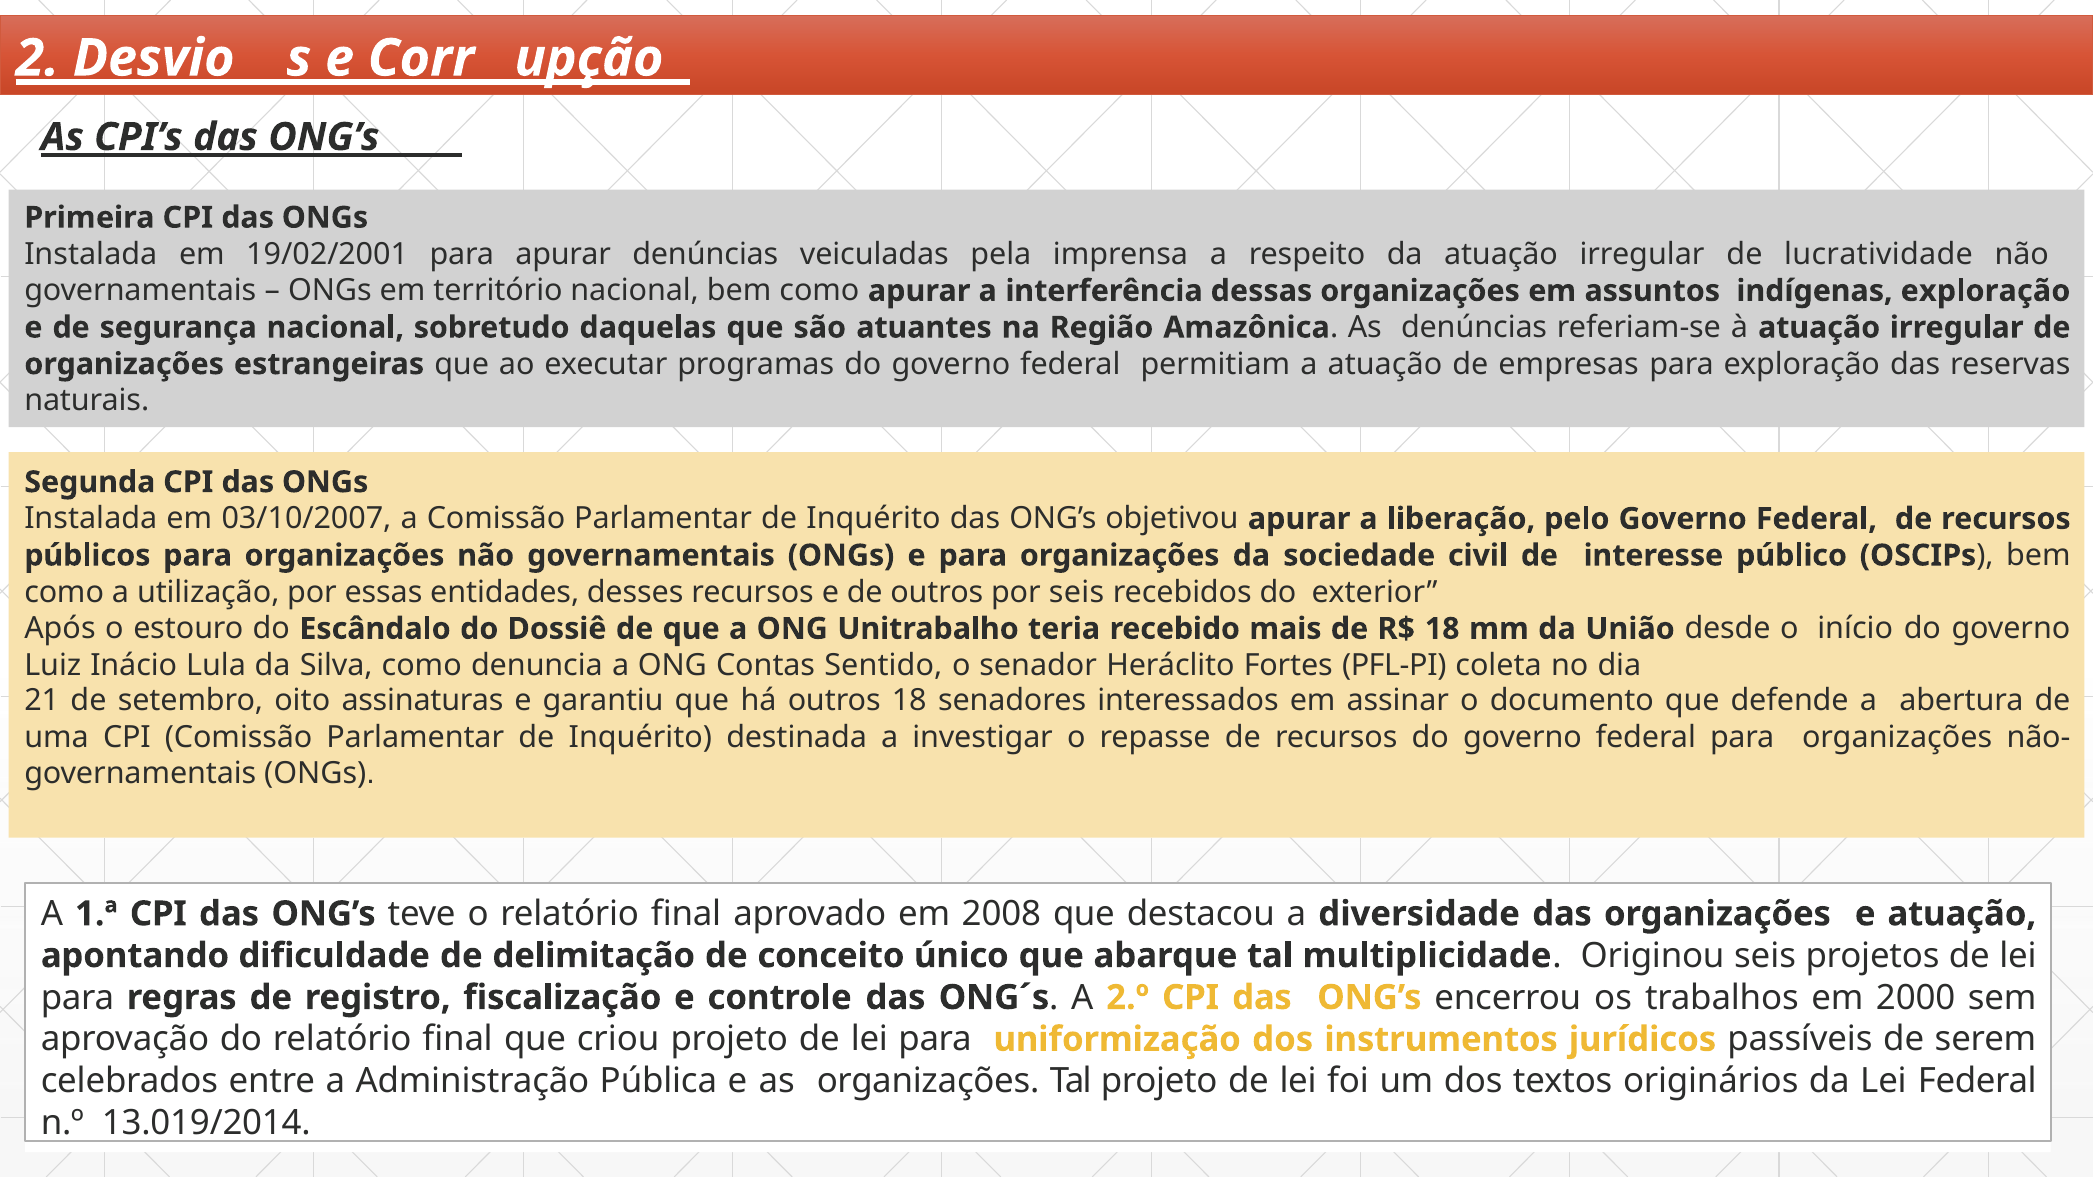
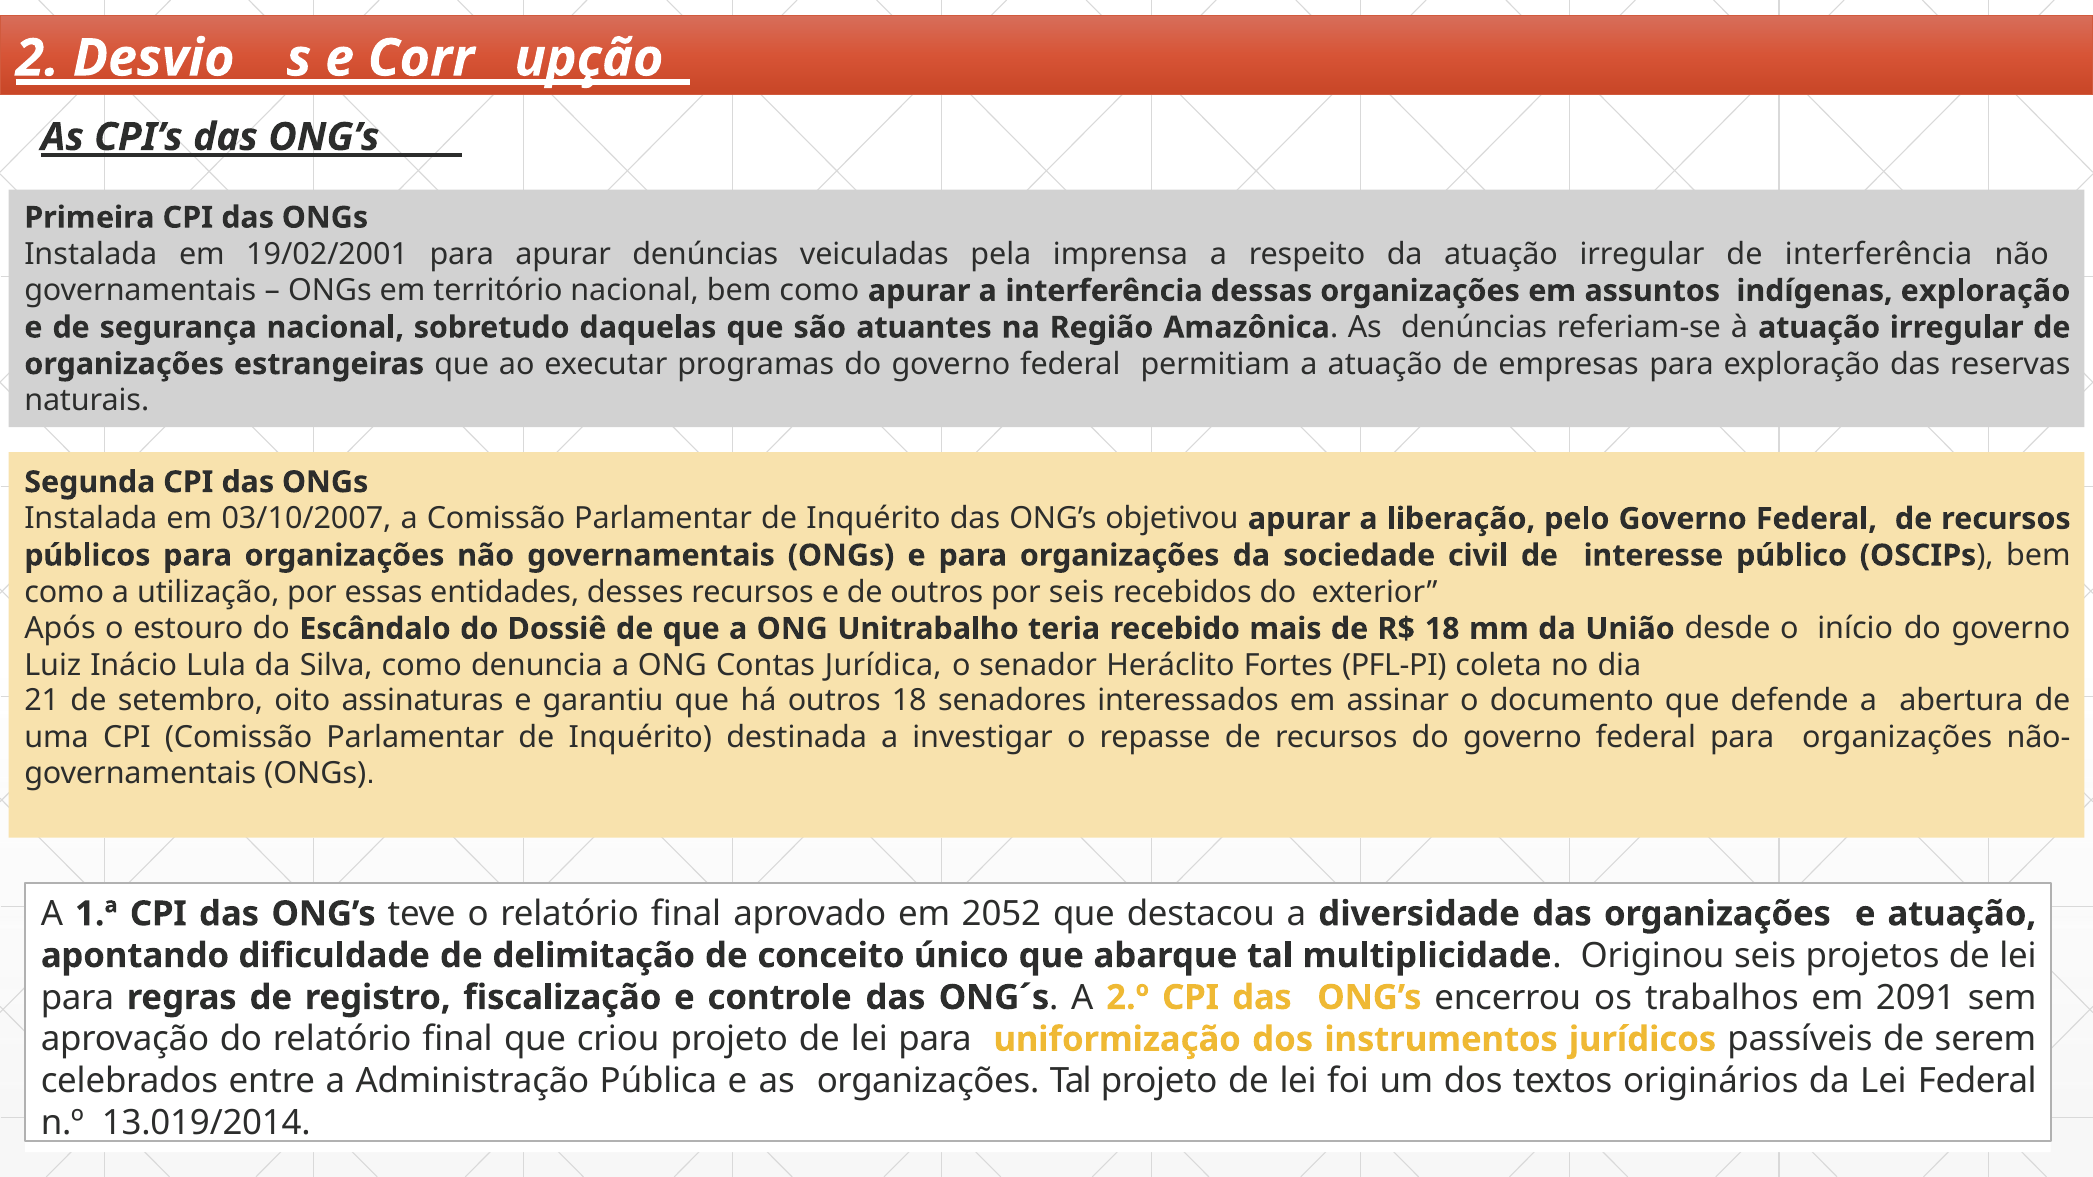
de lucratividade: lucratividade -> interferência (1878, 254)
Sentido: Sentido -> Jurídica (883, 666)
2008: 2008 -> 2052 (1001, 914)
2000: 2000 -> 2091 (1916, 998)
